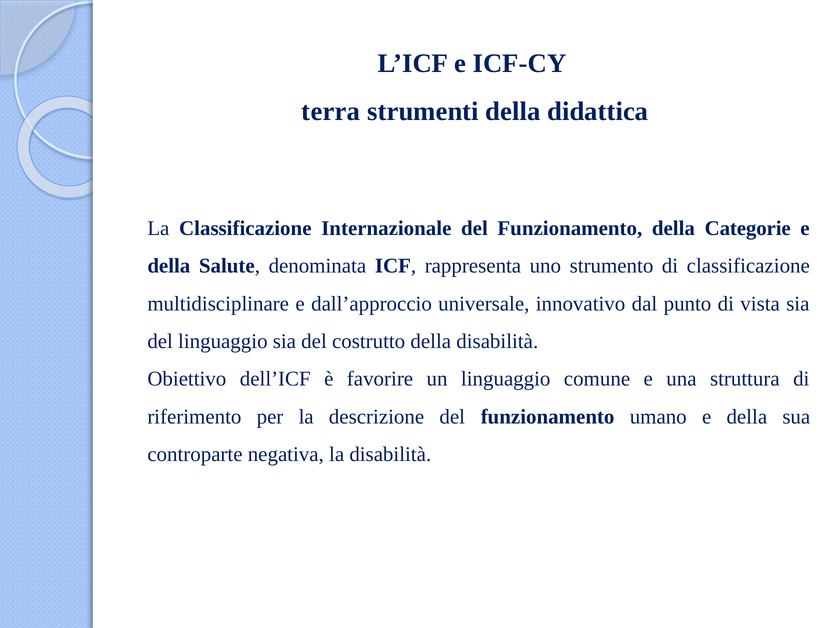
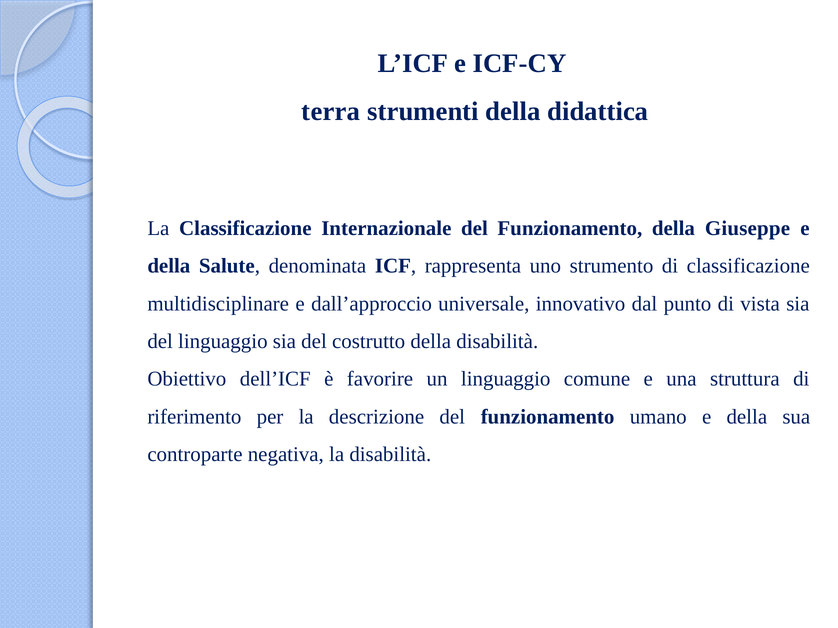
Categorie: Categorie -> Giuseppe (747, 228)
